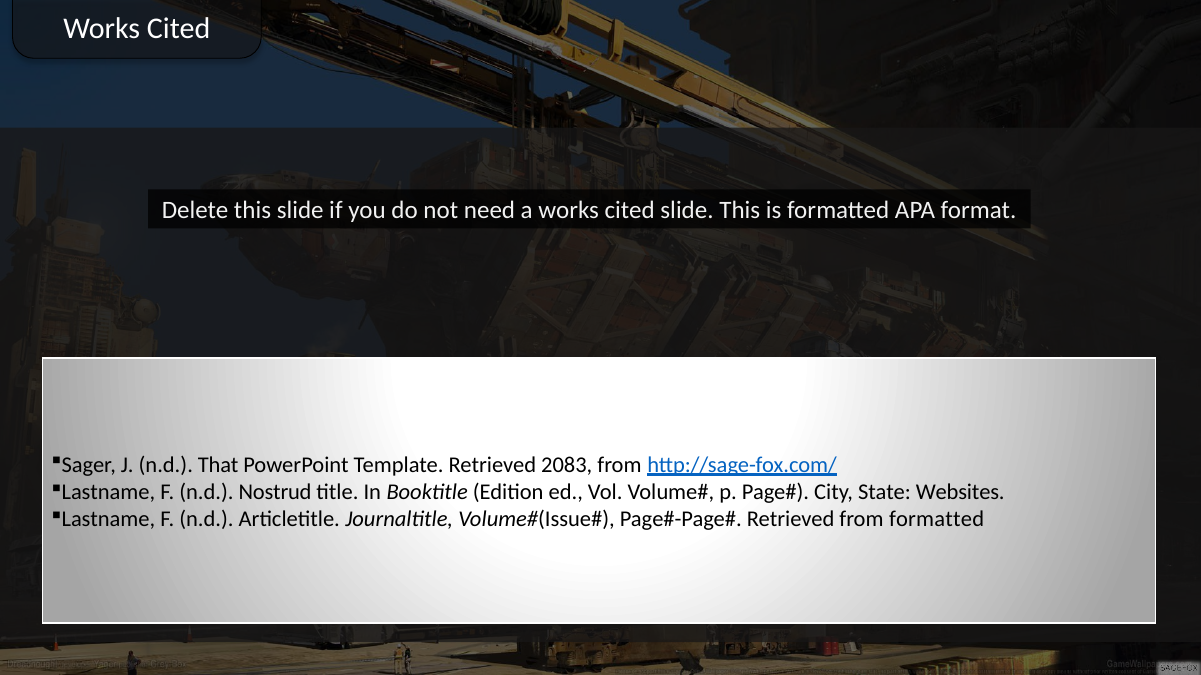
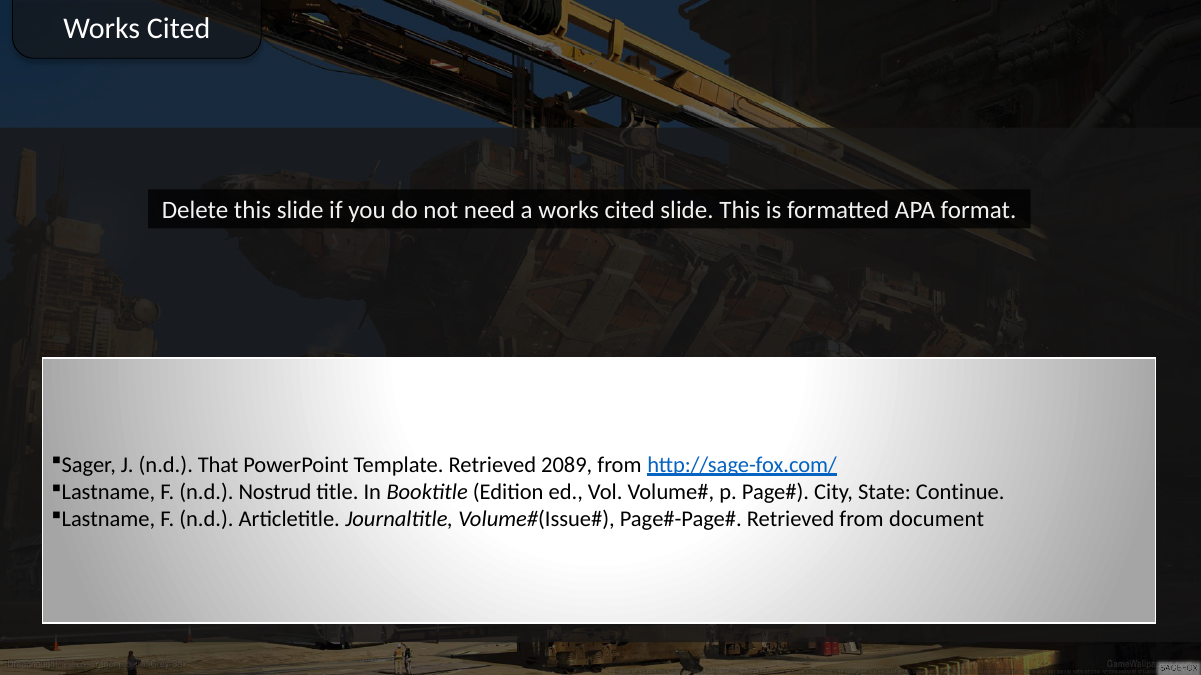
2083: 2083 -> 2089 (567, 465)
Websites: Websites -> Continue (960, 493)
from formatted: formatted -> document (937, 520)
